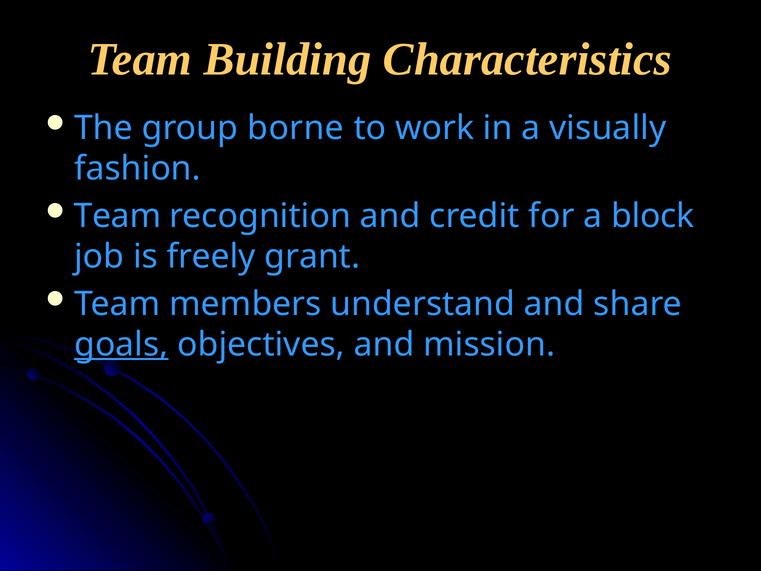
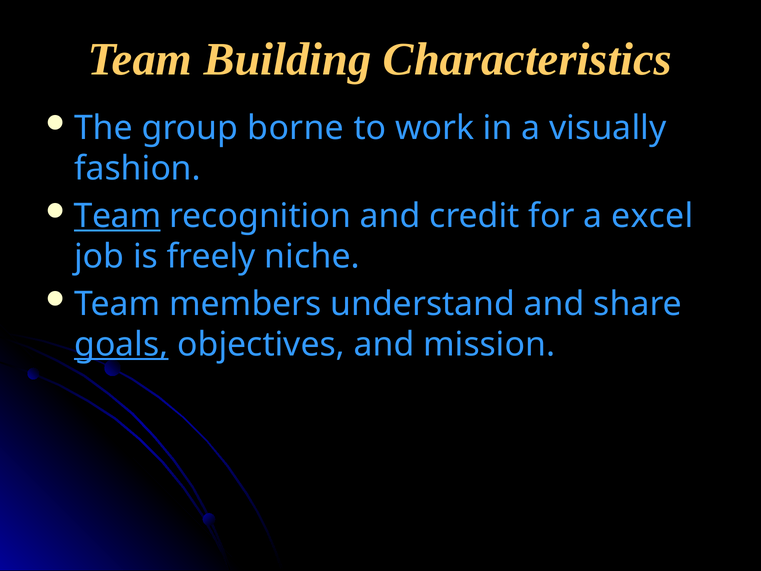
Team underline: none -> present (117, 216)
block: block -> excel (652, 216)
grant: grant -> niche (312, 257)
